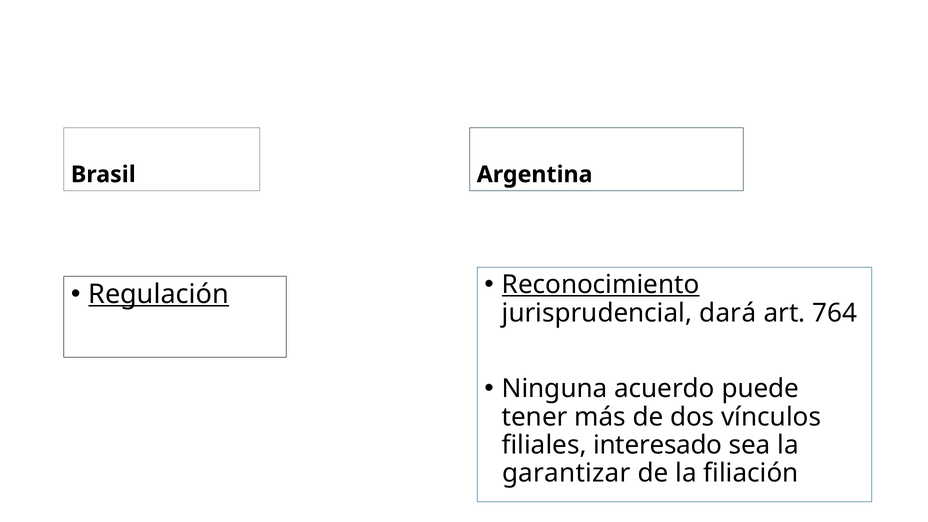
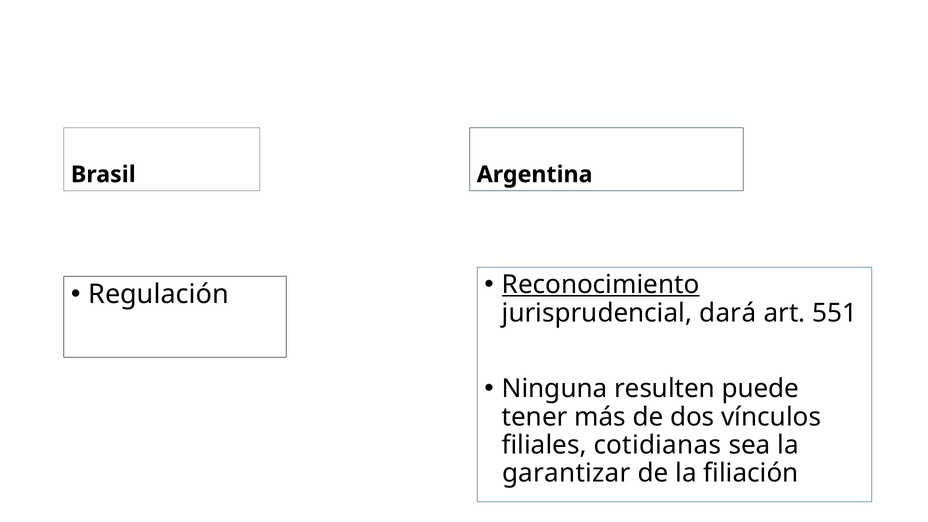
Regulación underline: present -> none (159, 294)
764: 764 -> 551 (835, 313)
acuerdo: acuerdo -> resulten (665, 389)
interesado: interesado -> cotidianas (657, 445)
